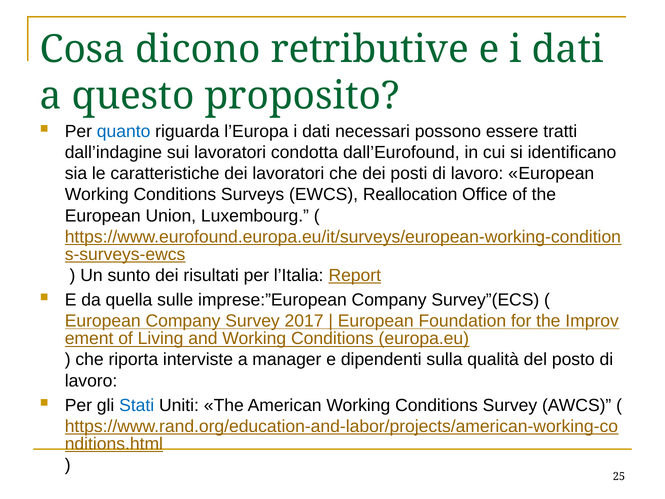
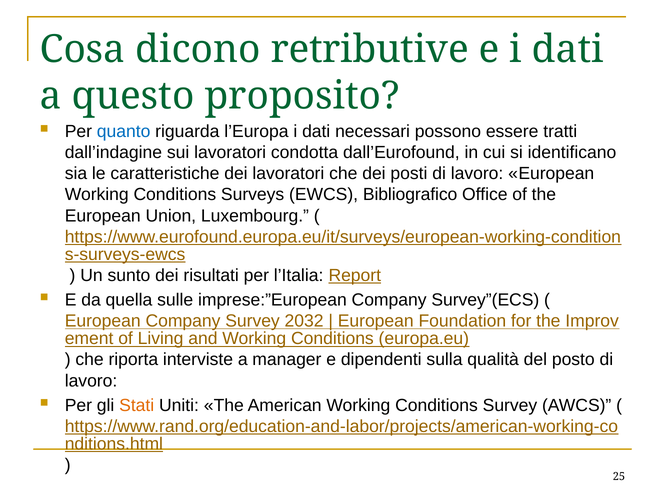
Reallocation: Reallocation -> Bibliografico (410, 195)
2017: 2017 -> 2032 (304, 321)
Stati colour: blue -> orange (137, 405)
